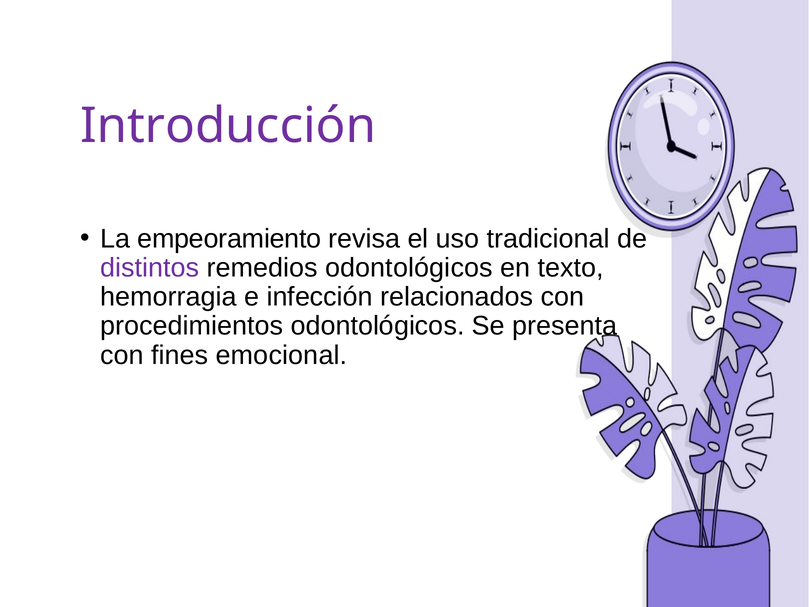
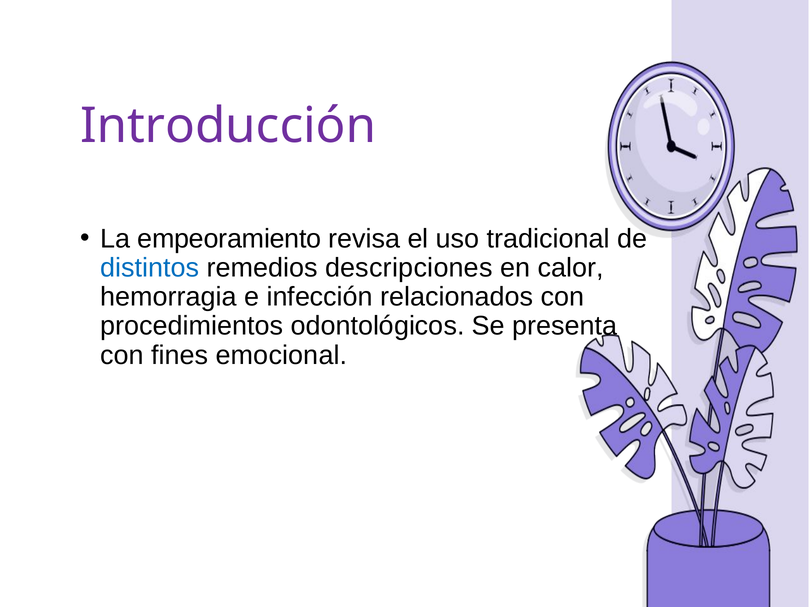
distintos colour: purple -> blue (150, 268)
remedios odontológicos: odontológicos -> descripciones (409, 268)
texto: texto -> calor (571, 268)
